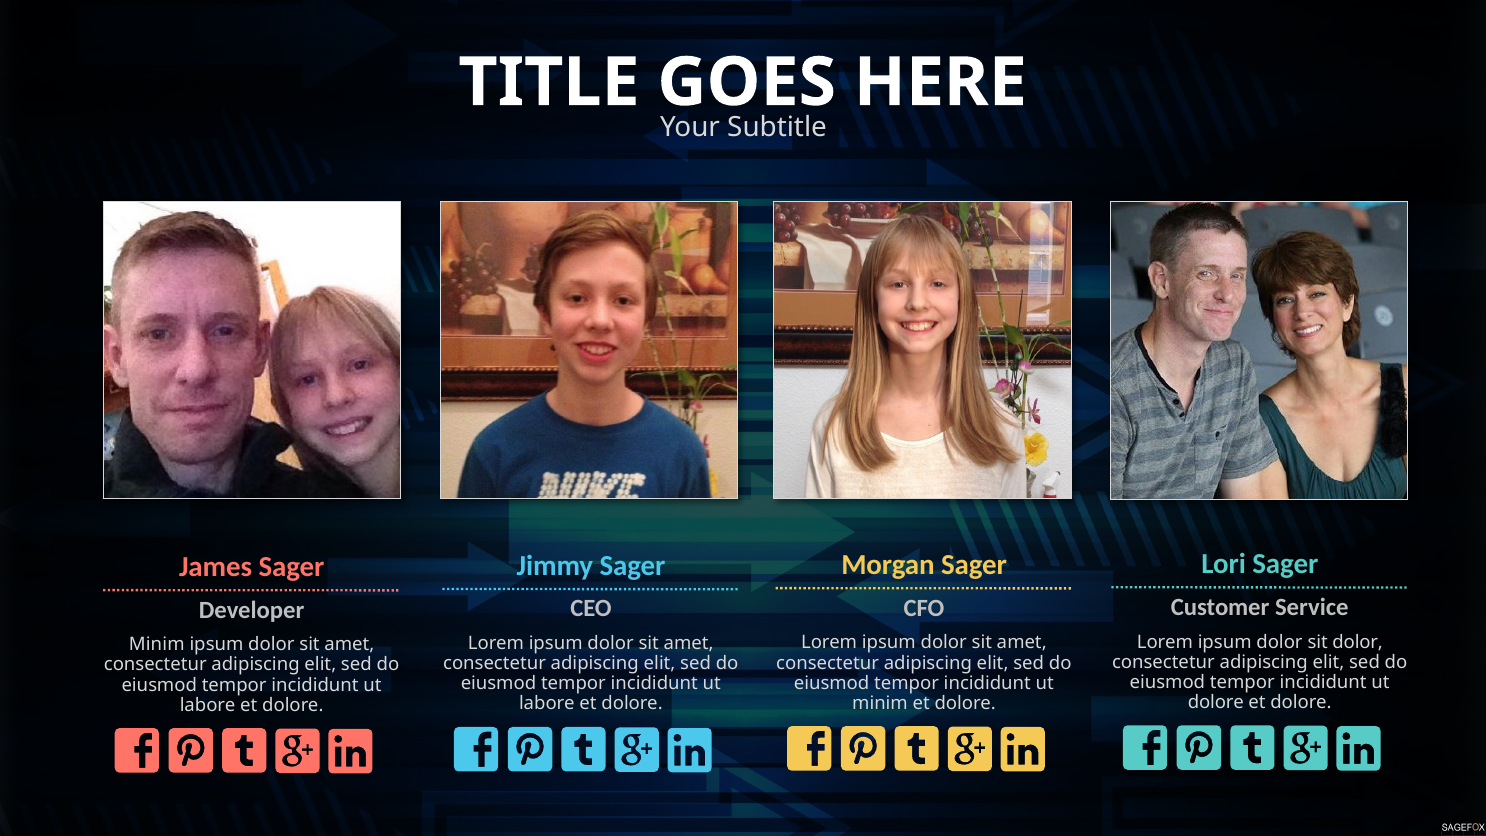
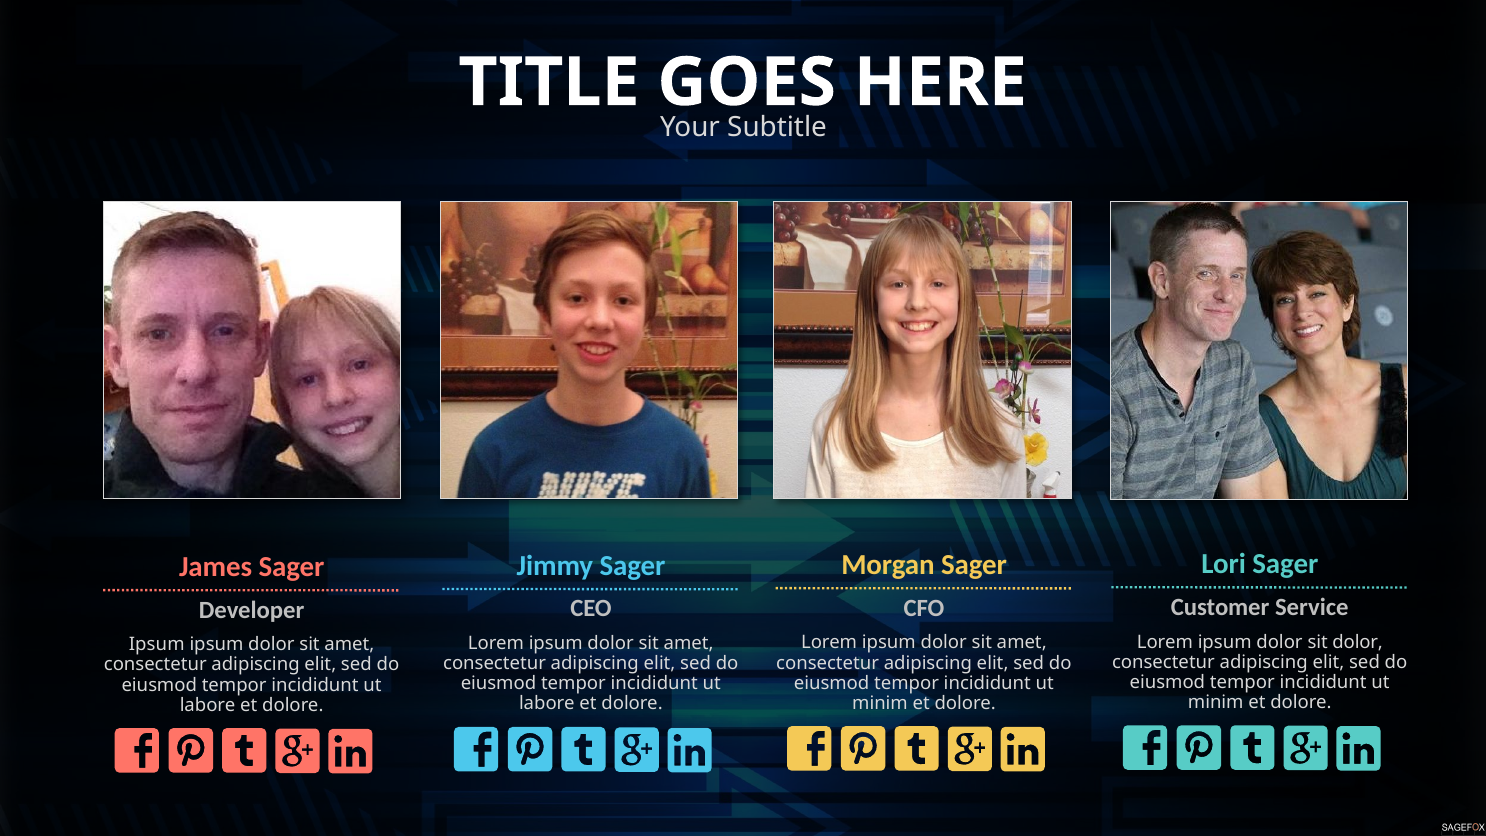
Minim: Minim -> Ipsum (157, 645)
dolore: dolore -> minim (1216, 702)
